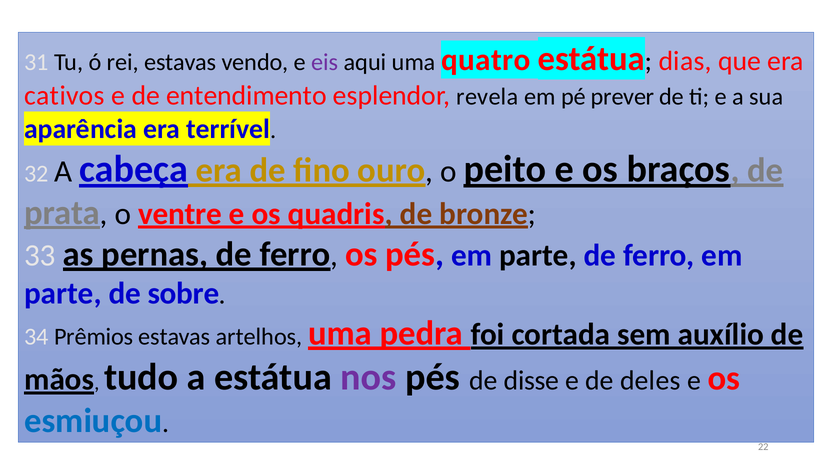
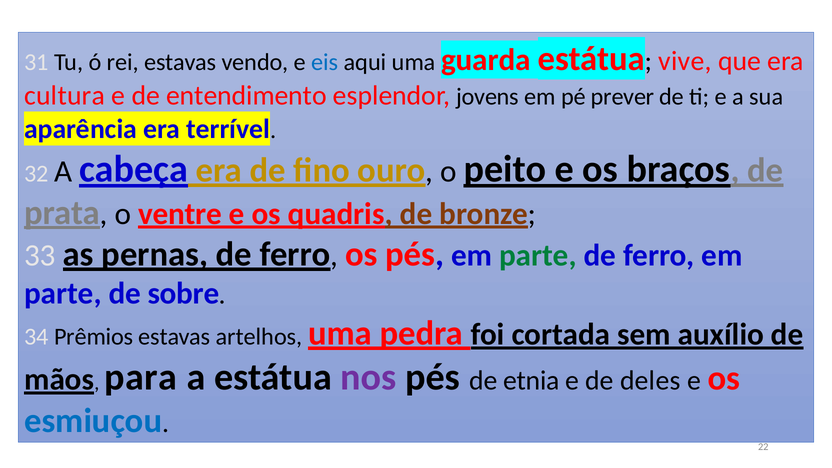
eis colour: purple -> blue (325, 62)
quatro: quatro -> guarda (486, 60)
dias: dias -> vive (685, 61)
cativos: cativos -> cultura (65, 96)
revela: revela -> jovens (488, 97)
parte colour: black -> green (538, 255)
tudo: tudo -> para (141, 377)
disse: disse -> etnia (531, 381)
